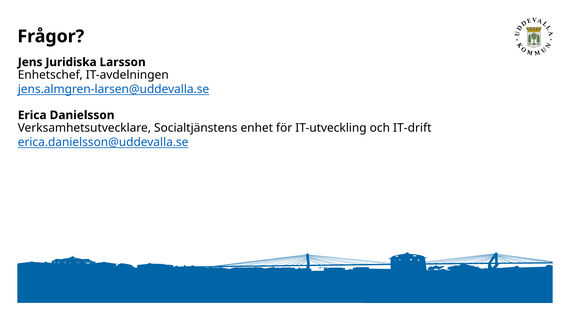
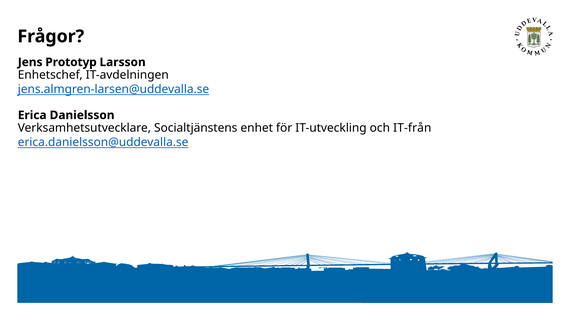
Juridiska: Juridiska -> Prototyp (71, 62)
IT-drift: IT-drift -> IT-från (412, 128)
